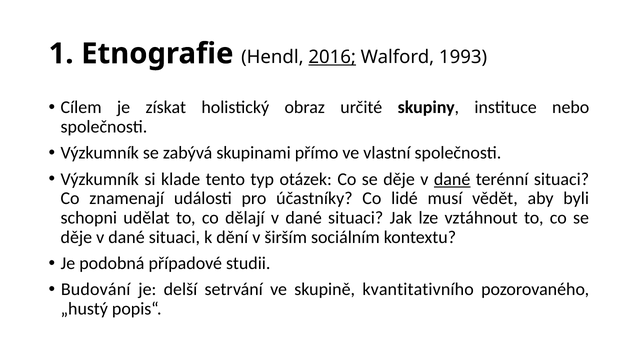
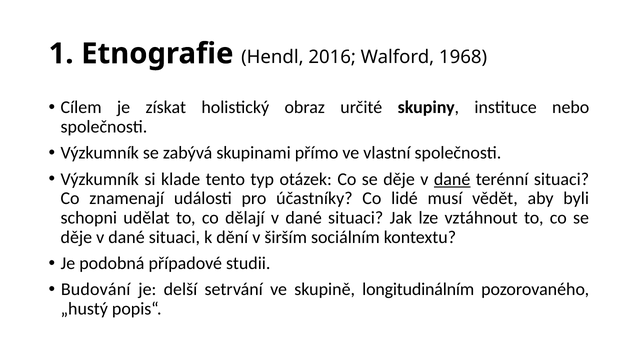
2016 underline: present -> none (332, 57)
1993: 1993 -> 1968 (463, 57)
kvantitativního: kvantitativního -> longitudinálním (418, 289)
